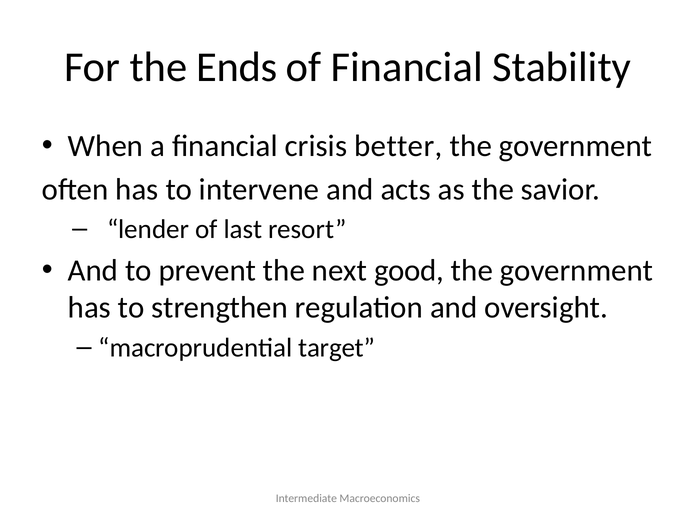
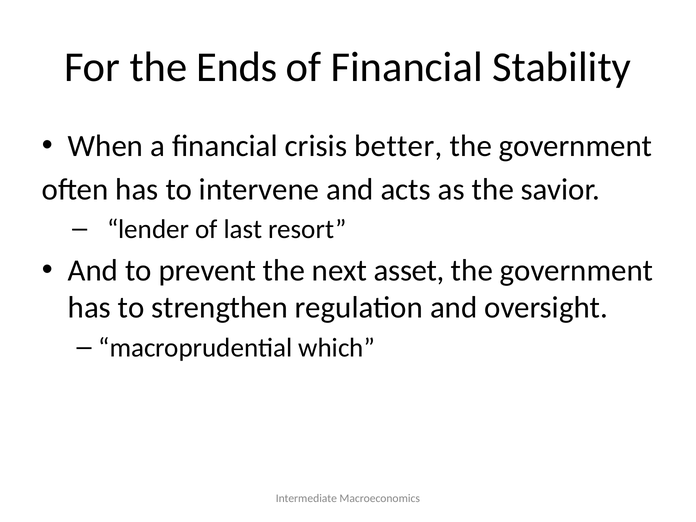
good: good -> asset (409, 271)
target: target -> which (337, 348)
